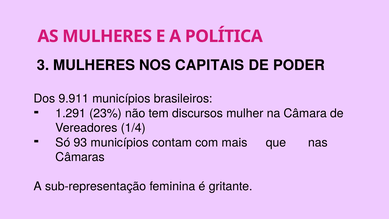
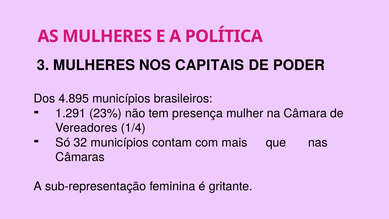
9.911: 9.911 -> 4.895 (74, 99)
discursos: discursos -> presença (198, 113)
93: 93 -> 32 (80, 142)
